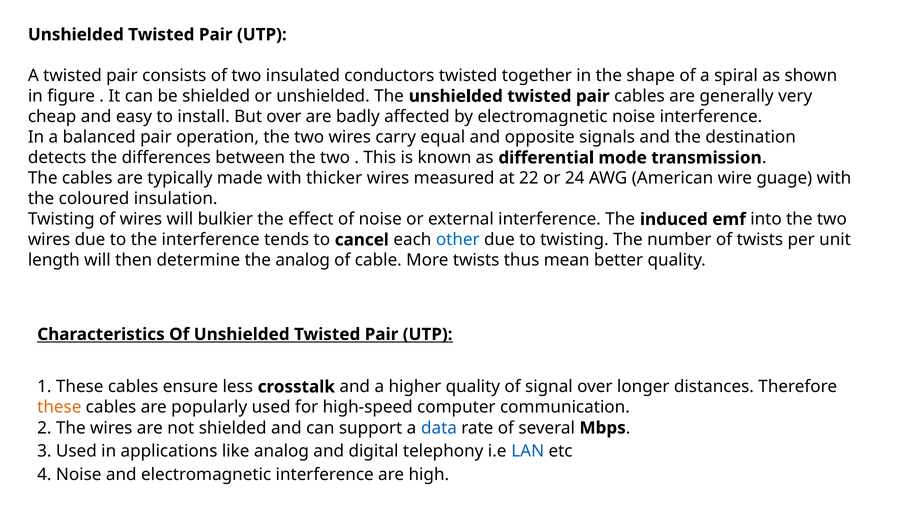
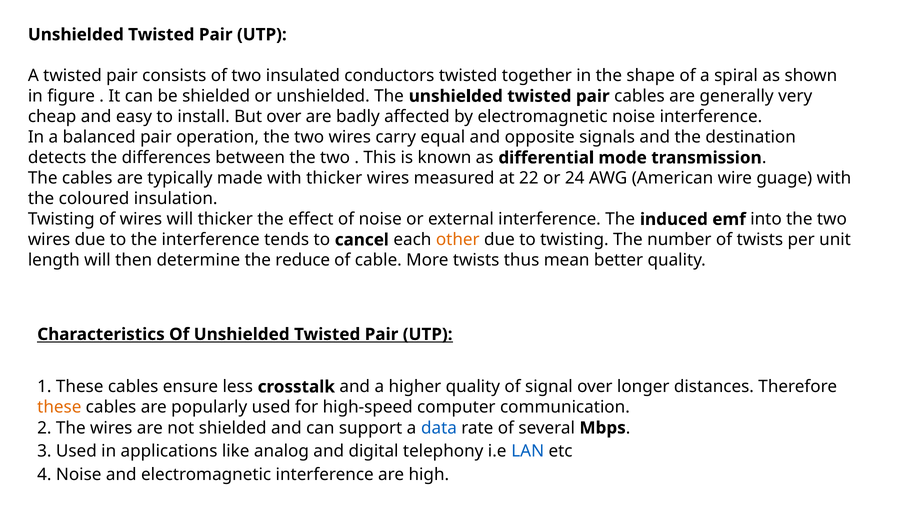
will bulkier: bulkier -> thicker (225, 219)
other colour: blue -> orange (458, 240)
the analog: analog -> reduce (303, 260)
